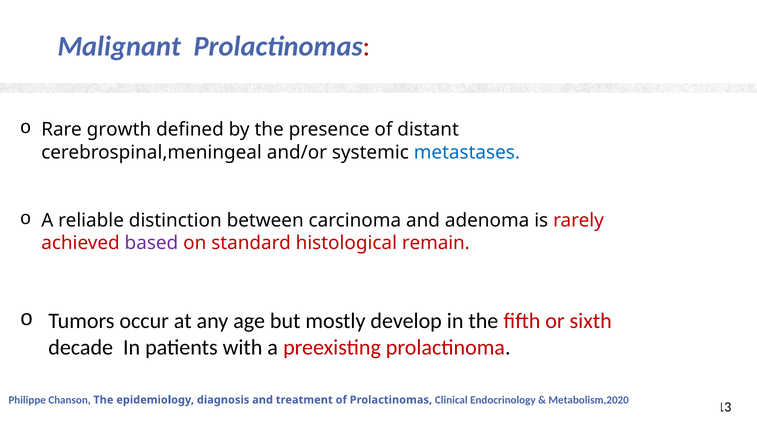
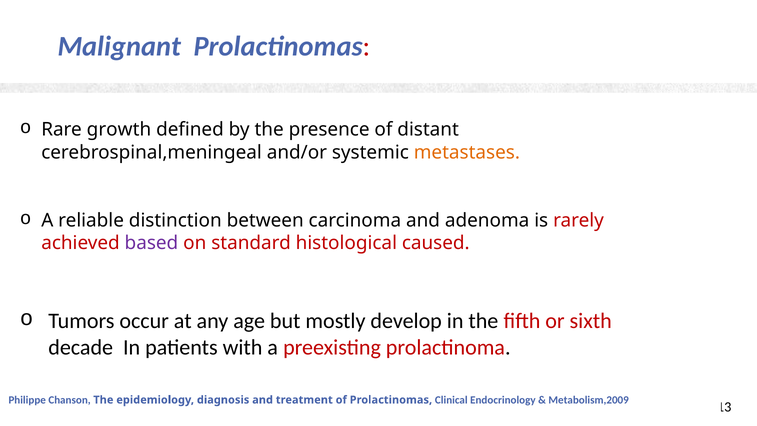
metastases colour: blue -> orange (467, 152)
remain: remain -> caused (436, 243)
Metabolism,2020: Metabolism,2020 -> Metabolism,2009 (589, 400)
